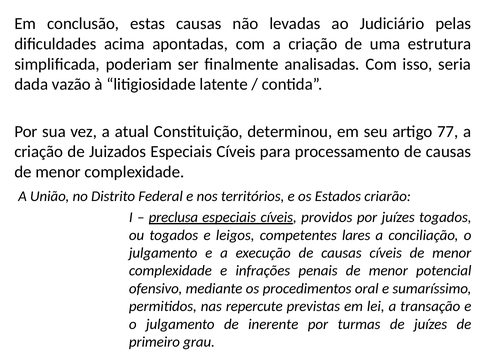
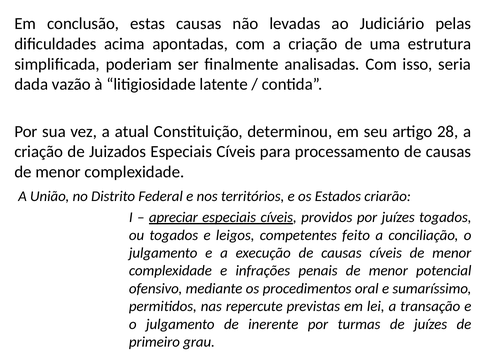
77: 77 -> 28 (448, 132)
preclusa: preclusa -> apreciar (173, 218)
lares: lares -> feito (356, 235)
